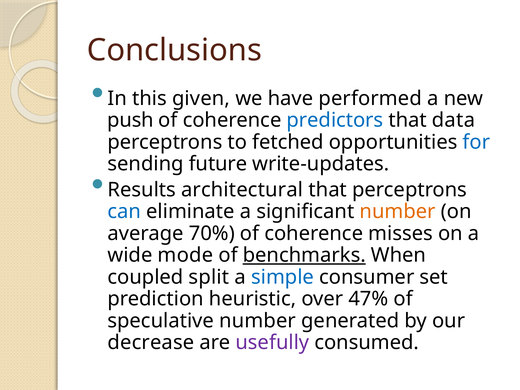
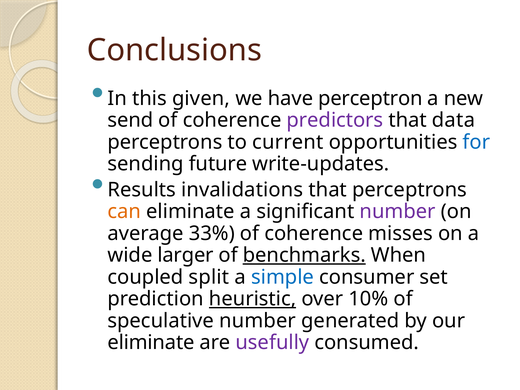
performed: performed -> perceptron (370, 98)
push: push -> send (130, 120)
predictors colour: blue -> purple (335, 120)
fetched: fetched -> current (288, 142)
architectural: architectural -> invalidations (242, 190)
can colour: blue -> orange (124, 212)
number colour: orange -> purple (398, 212)
70%: 70% -> 33% (212, 233)
mode: mode -> larger (186, 255)
heuristic underline: none -> present (253, 299)
47%: 47% -> 10% (368, 299)
decrease: decrease -> eliminate (151, 343)
